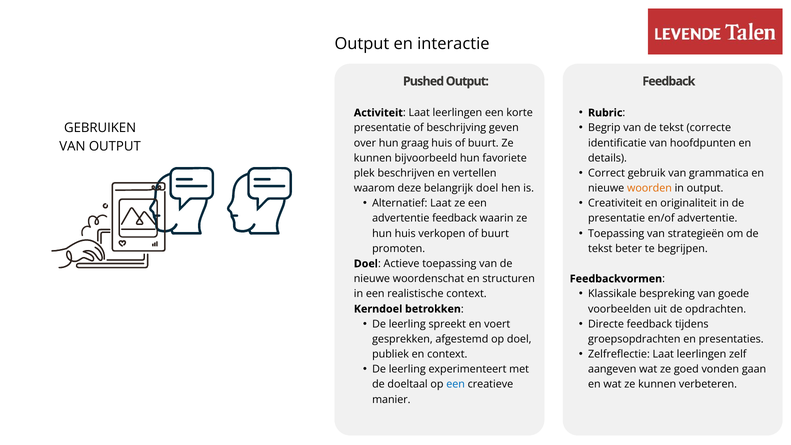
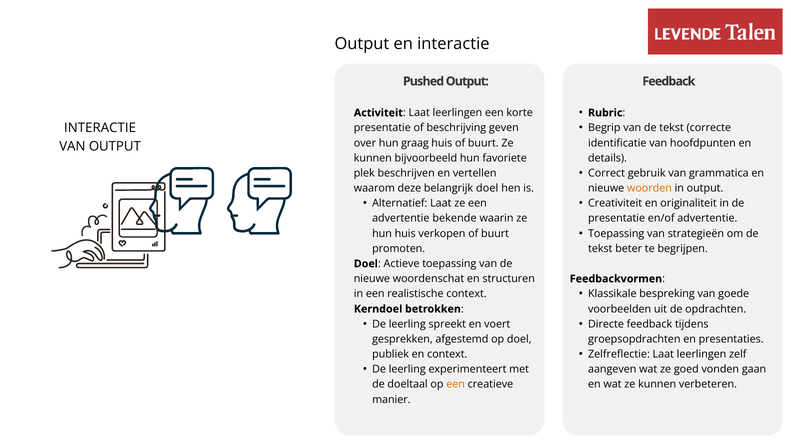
GEBRUIKEN: GEBRUIKEN -> INTERACTIE (100, 128)
advertentie feedback: feedback -> bekende (454, 218)
een colour: blue -> orange (456, 384)
